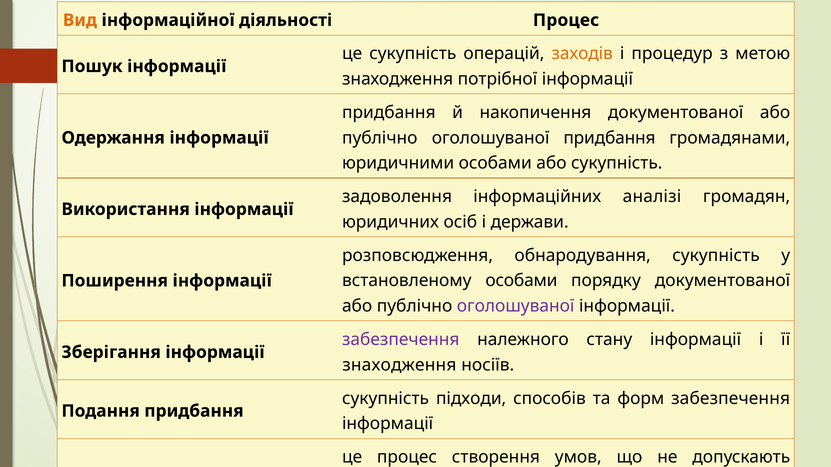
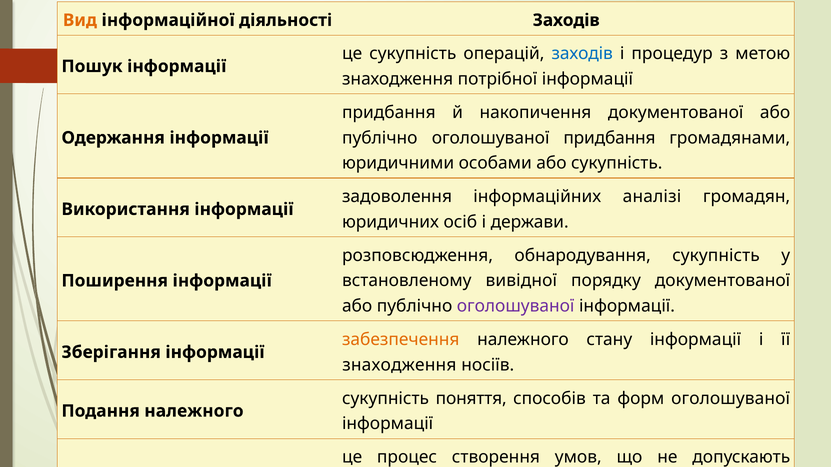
діяльності Процес: Процес -> Заходів (566, 20)
заходів colour: orange -> blue (582, 54)
встановленому особами: особами -> вивідної (521, 281)
забезпечення colour: purple -> orange (401, 340)
підходи: підходи -> поняття (471, 399)
форм забезпечення: забезпечення -> оголошуваної (731, 399)
Подання придбання: придбання -> належного (194, 411)
